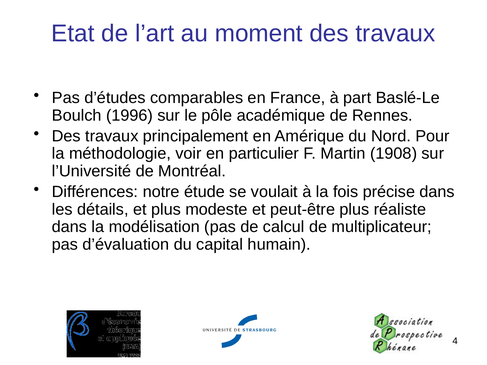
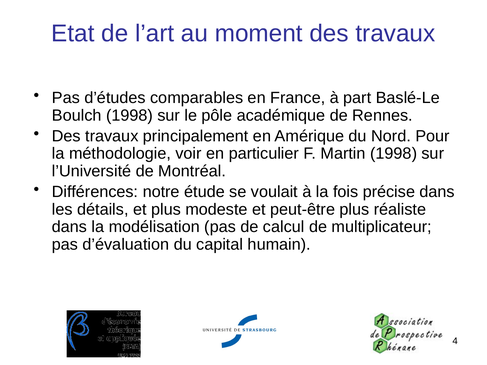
Boulch 1996: 1996 -> 1998 (129, 115)
Martin 1908: 1908 -> 1998 (394, 154)
